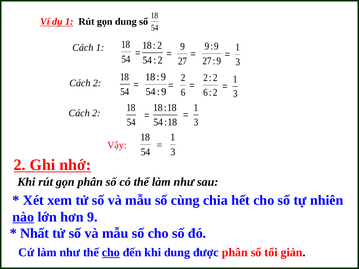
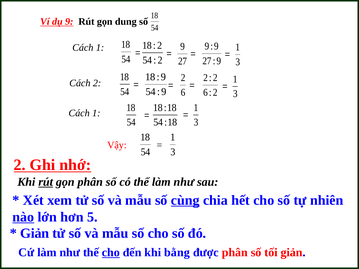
dụ 1: 1 -> 9 (69, 22)
2: 2 -> 1 (96, 113)
rút underline: none -> present (46, 182)
cùng underline: none -> present (185, 200)
hơn 9: 9 -> 5 (92, 217)
Nhất: Nhất -> Giản (35, 234)
khi dung: dung -> bằng (177, 253)
